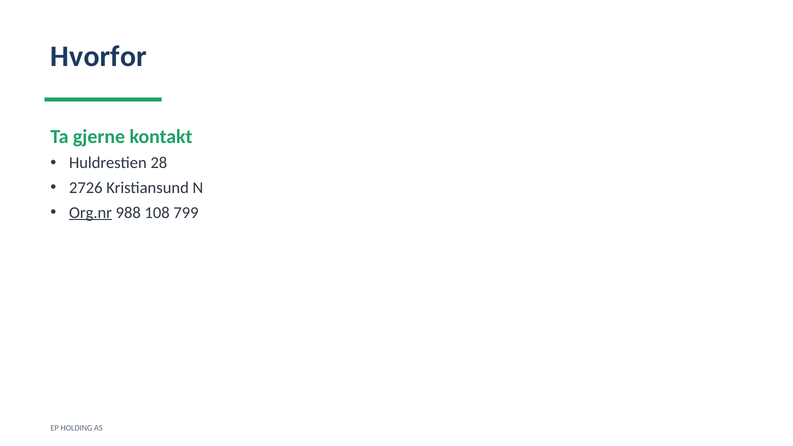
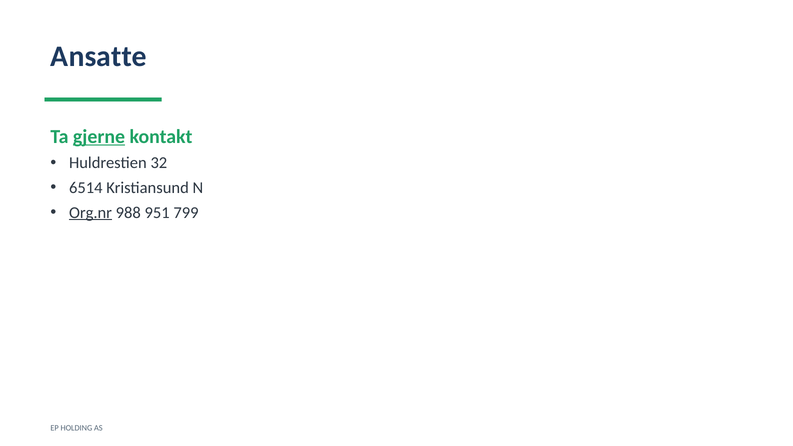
Hvorfor: Hvorfor -> Ansatte (99, 57)
gjerne underline: none -> present (99, 137)
28: 28 -> 32 (159, 163)
2726: 2726 -> 6514 (86, 188)
108: 108 -> 951 (157, 213)
